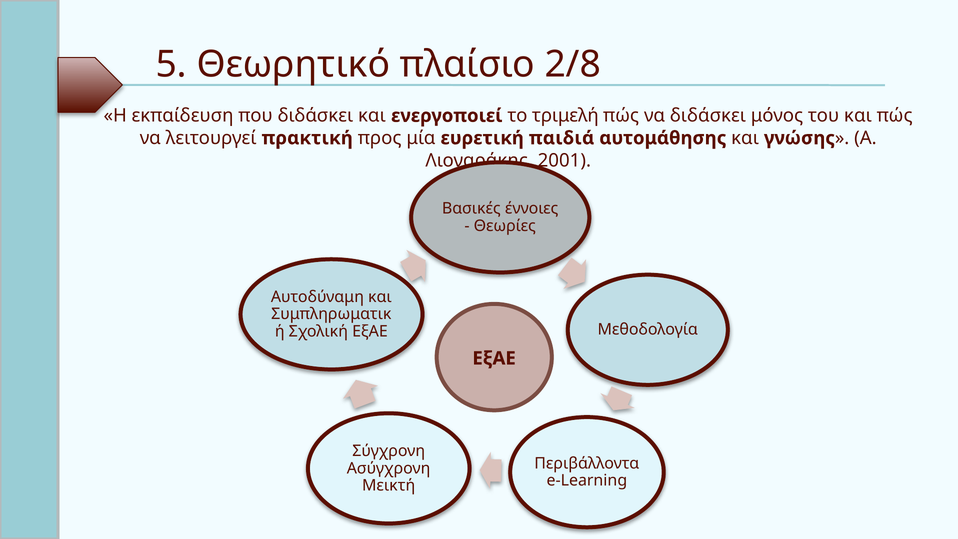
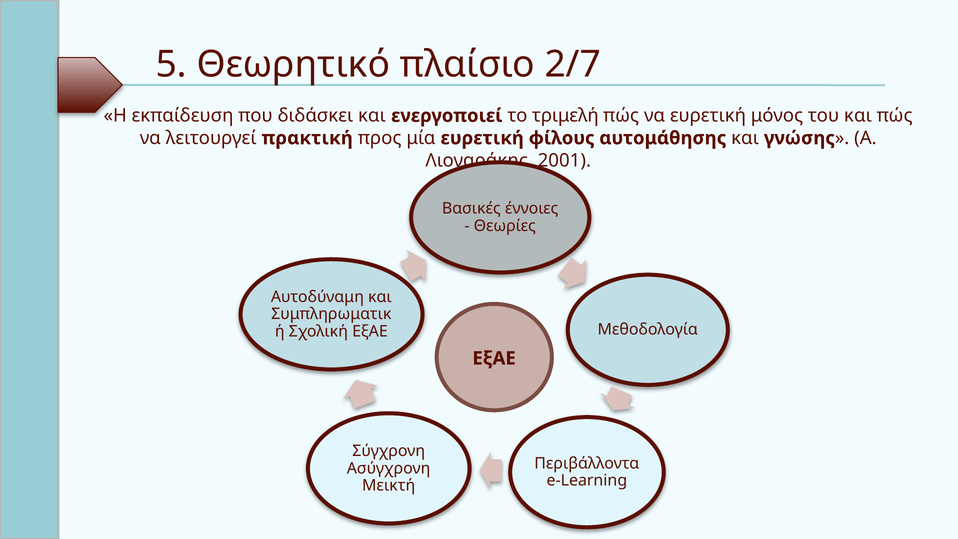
2/8: 2/8 -> 2/7 (573, 64)
να διδάσκει: διδάσκει -> ευρετική (708, 116)
παιδιά: παιδιά -> φίλους (562, 138)
